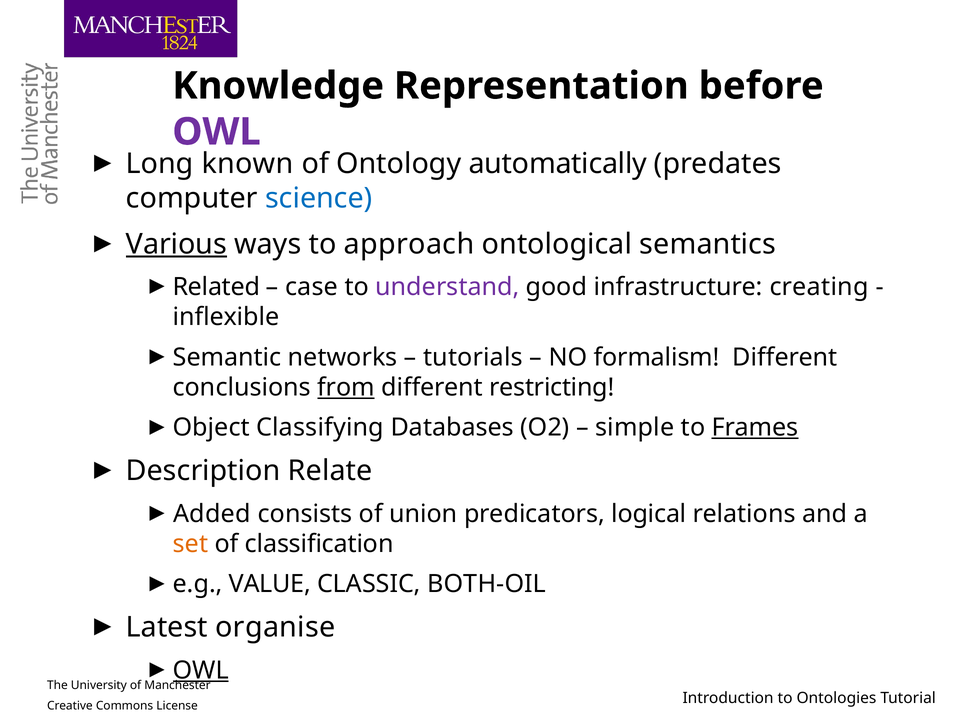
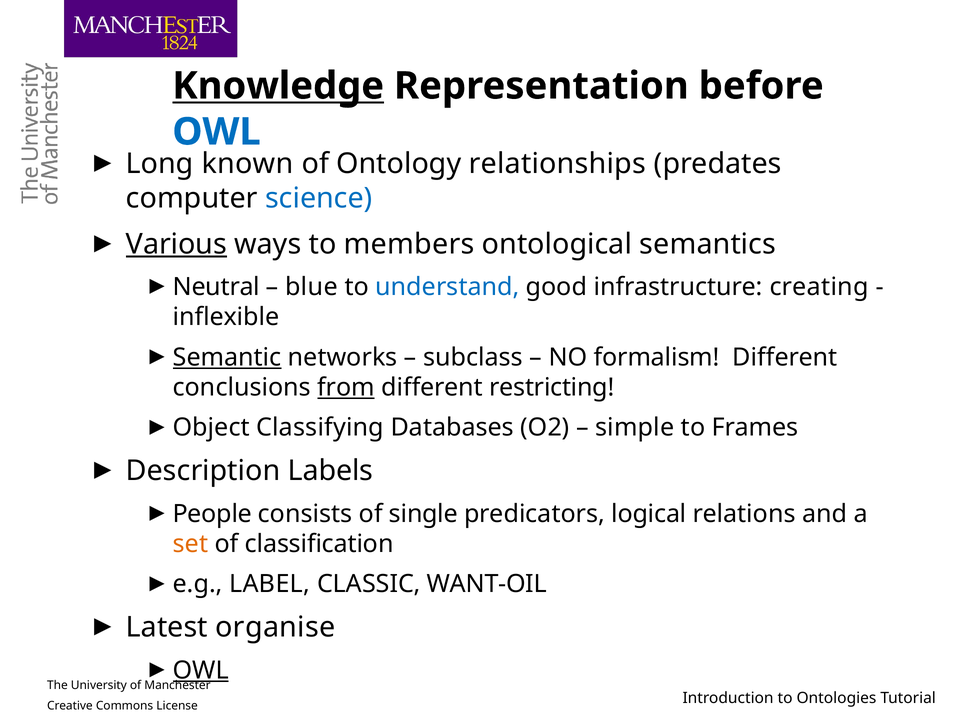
Knowledge underline: none -> present (278, 86)
OWL colour: purple -> blue (216, 132)
automatically: automatically -> relationships (557, 164)
approach: approach -> members (409, 244)
Related: Related -> Neutral (216, 287)
case: case -> blue (311, 287)
understand colour: purple -> blue (447, 287)
Semantic underline: none -> present (227, 357)
tutorials: tutorials -> subclass (473, 357)
Frames underline: present -> none (755, 428)
Relate: Relate -> Labels (330, 471)
Added: Added -> People (212, 514)
union: union -> single (423, 514)
VALUE: VALUE -> LABEL (270, 584)
BOTH-OIL: BOTH-OIL -> WANT-OIL (487, 584)
